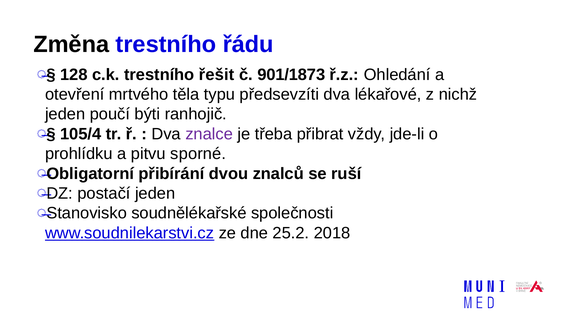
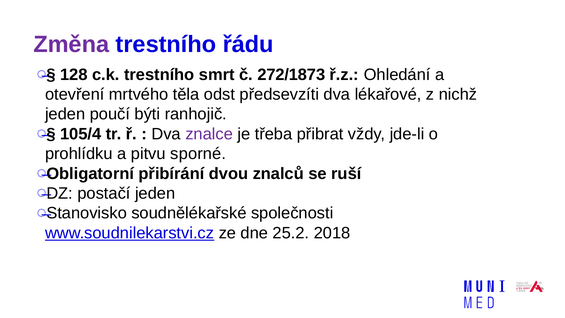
Změna colour: black -> purple (71, 44)
řešit: řešit -> smrt (217, 75)
901/1873: 901/1873 -> 272/1873 (291, 75)
typu: typu -> odst (219, 94)
